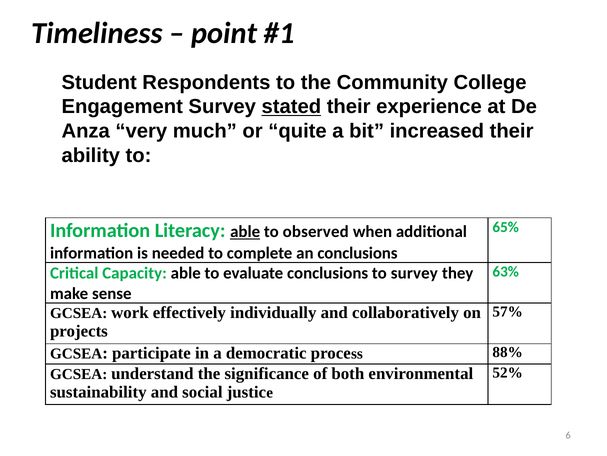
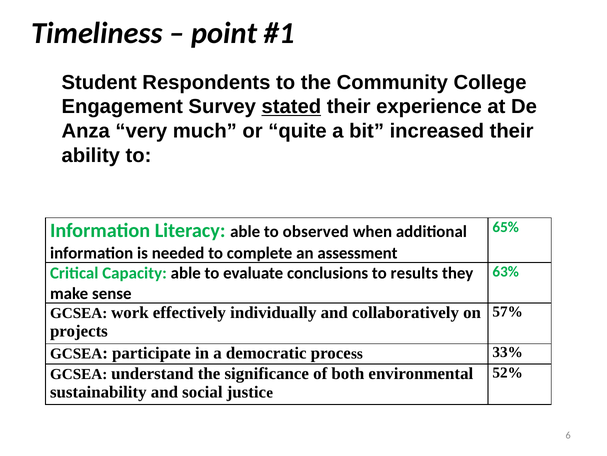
able underline: present -> none (245, 231)
an conclusions: conclusions -> assessment (357, 253)
to survey: survey -> results (414, 273)
88%: 88% -> 33% (508, 352)
